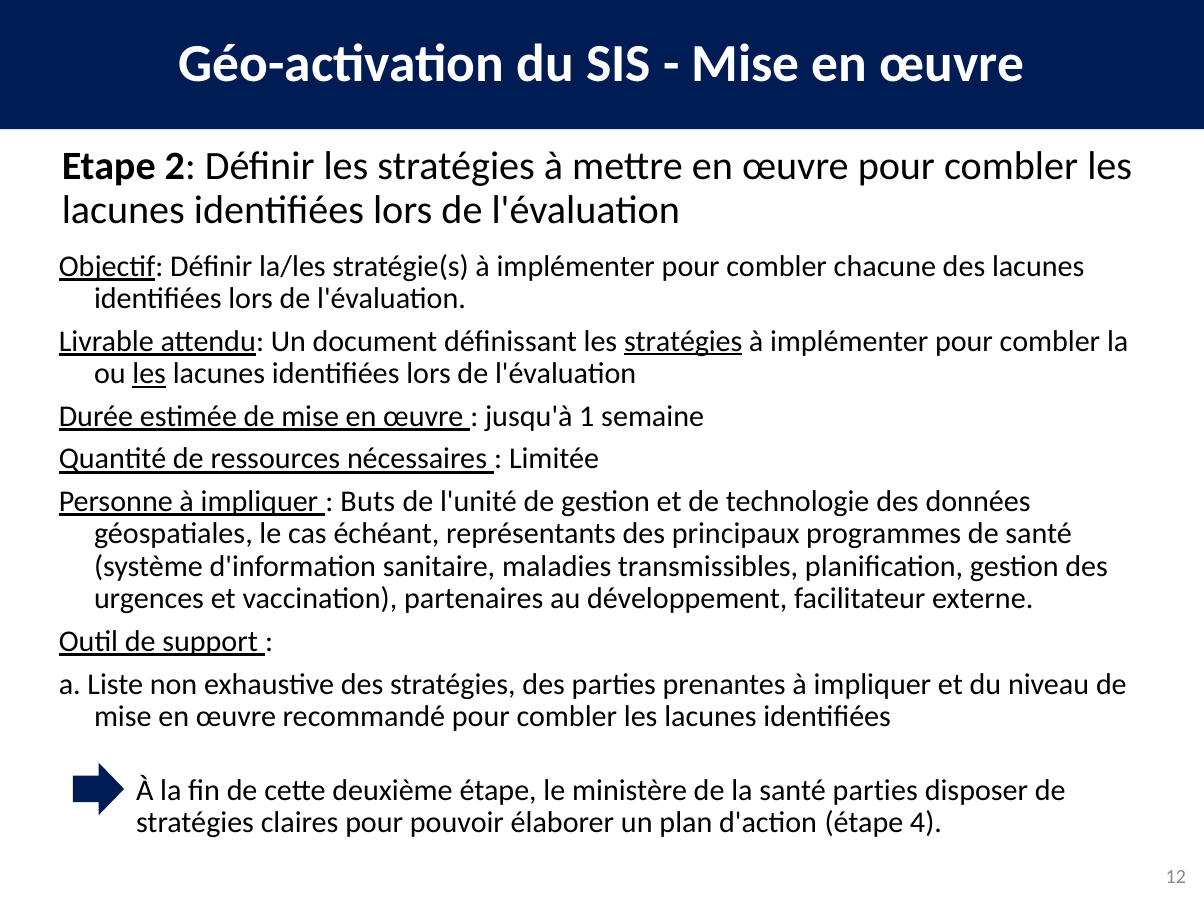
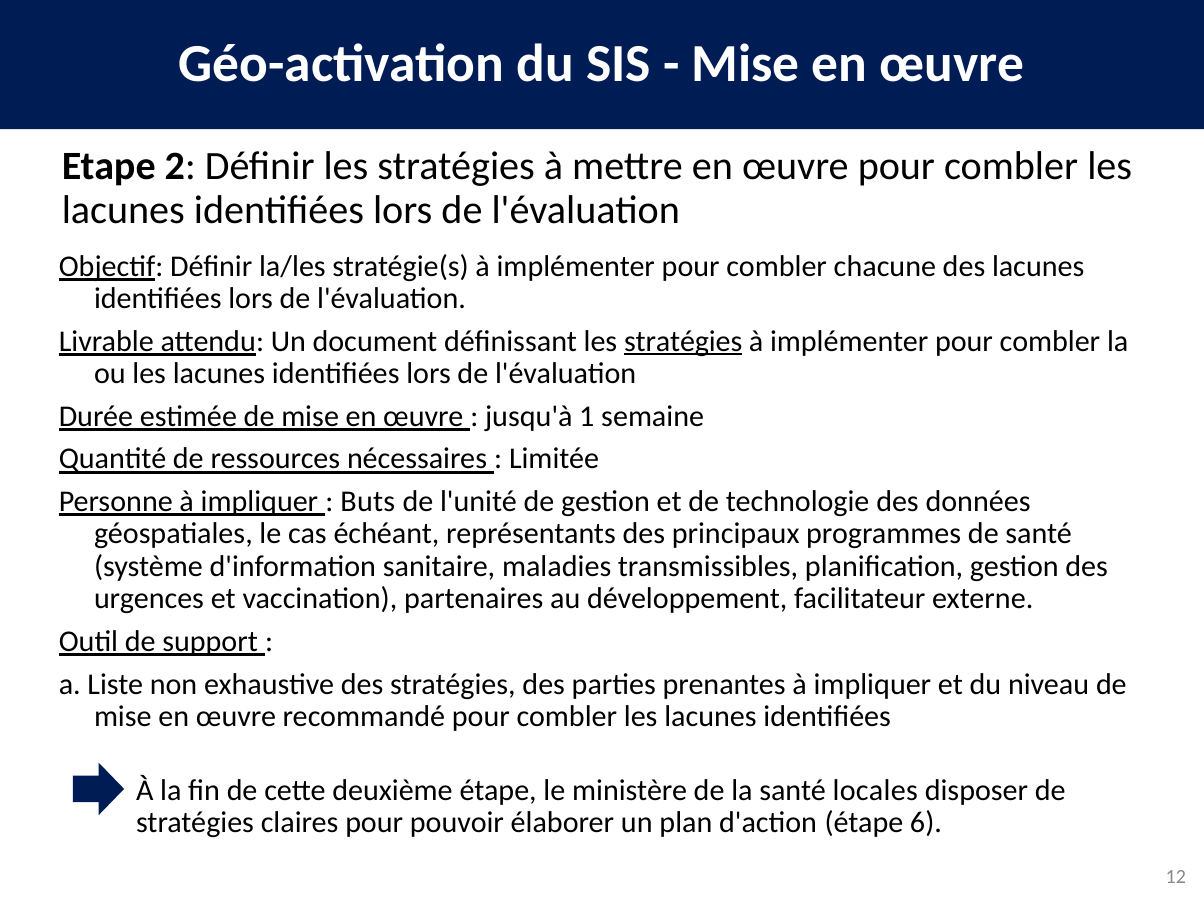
les underline: present -> none (149, 374)
santé parties: parties -> locales (875, 790)
4: 4 -> 6 (926, 823)
